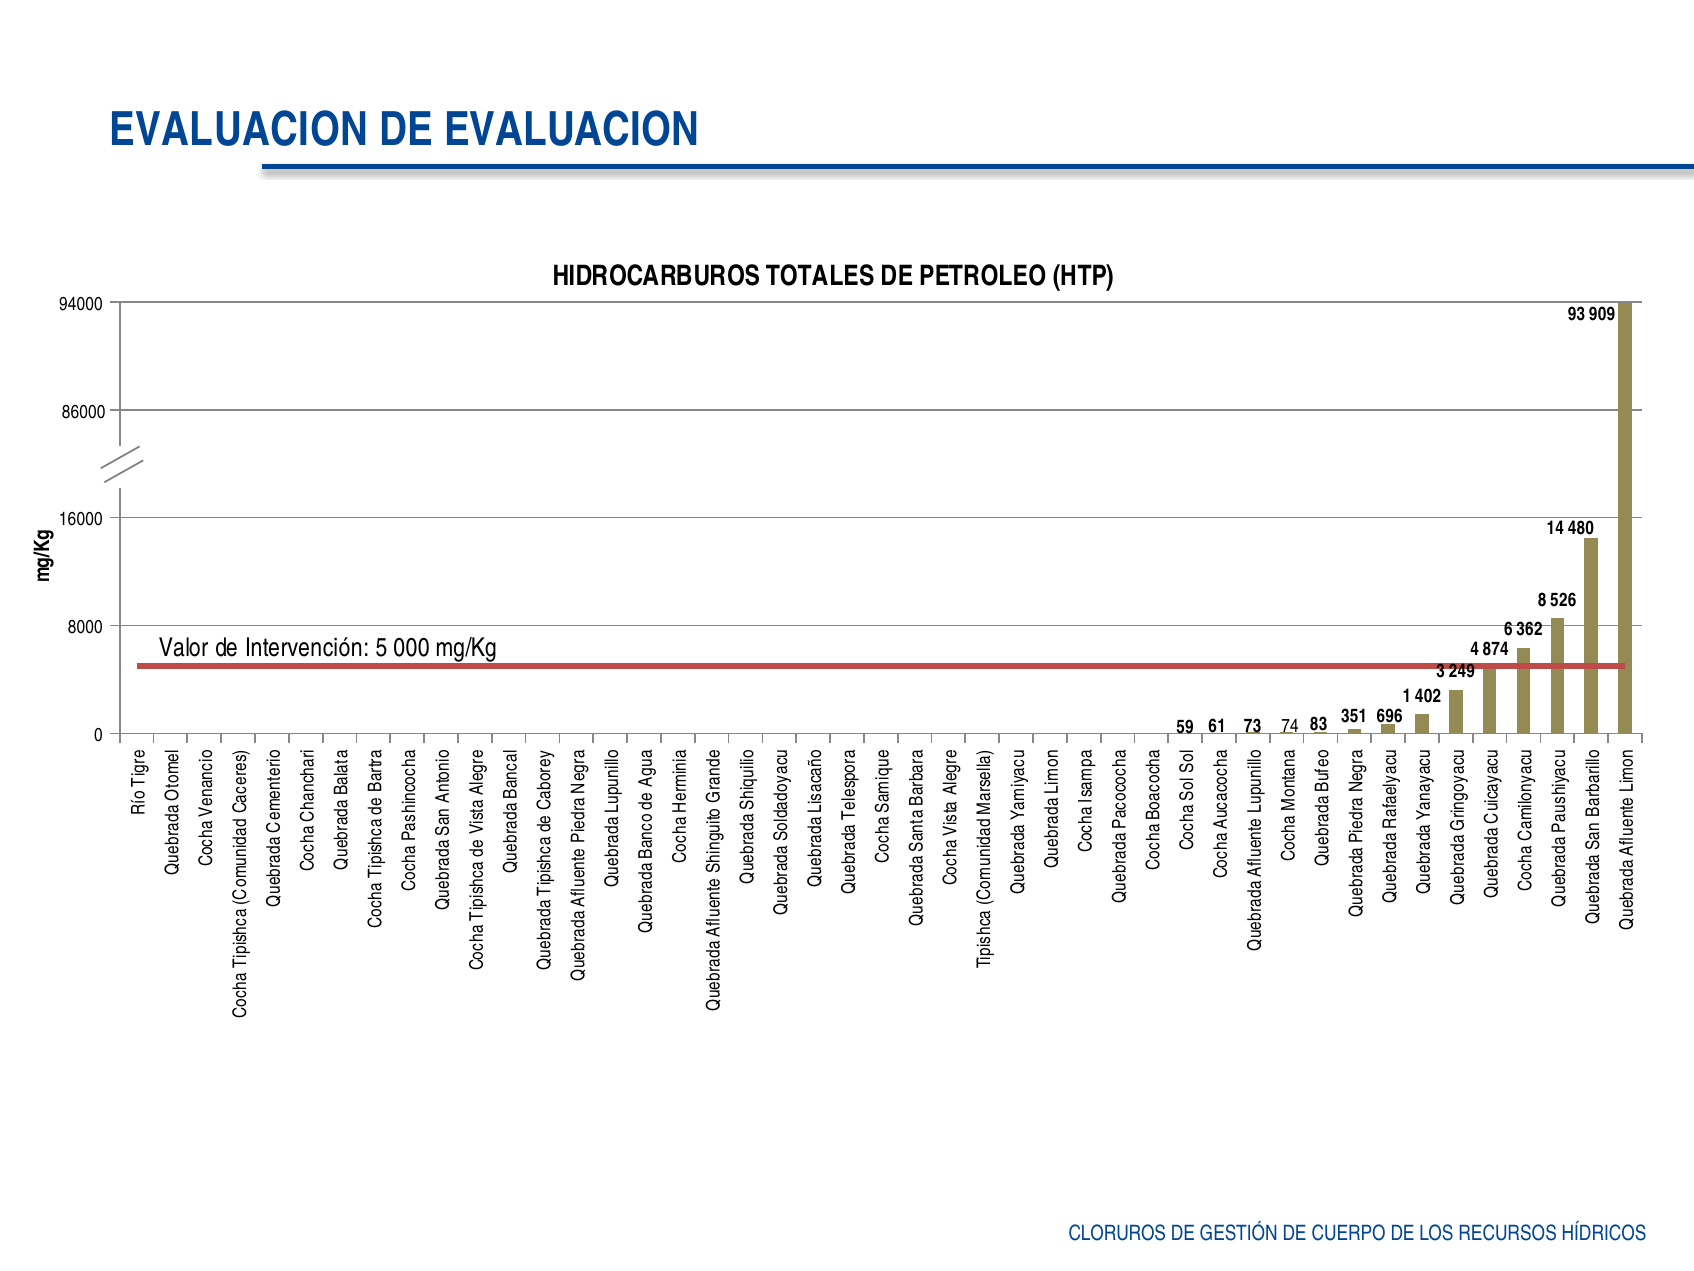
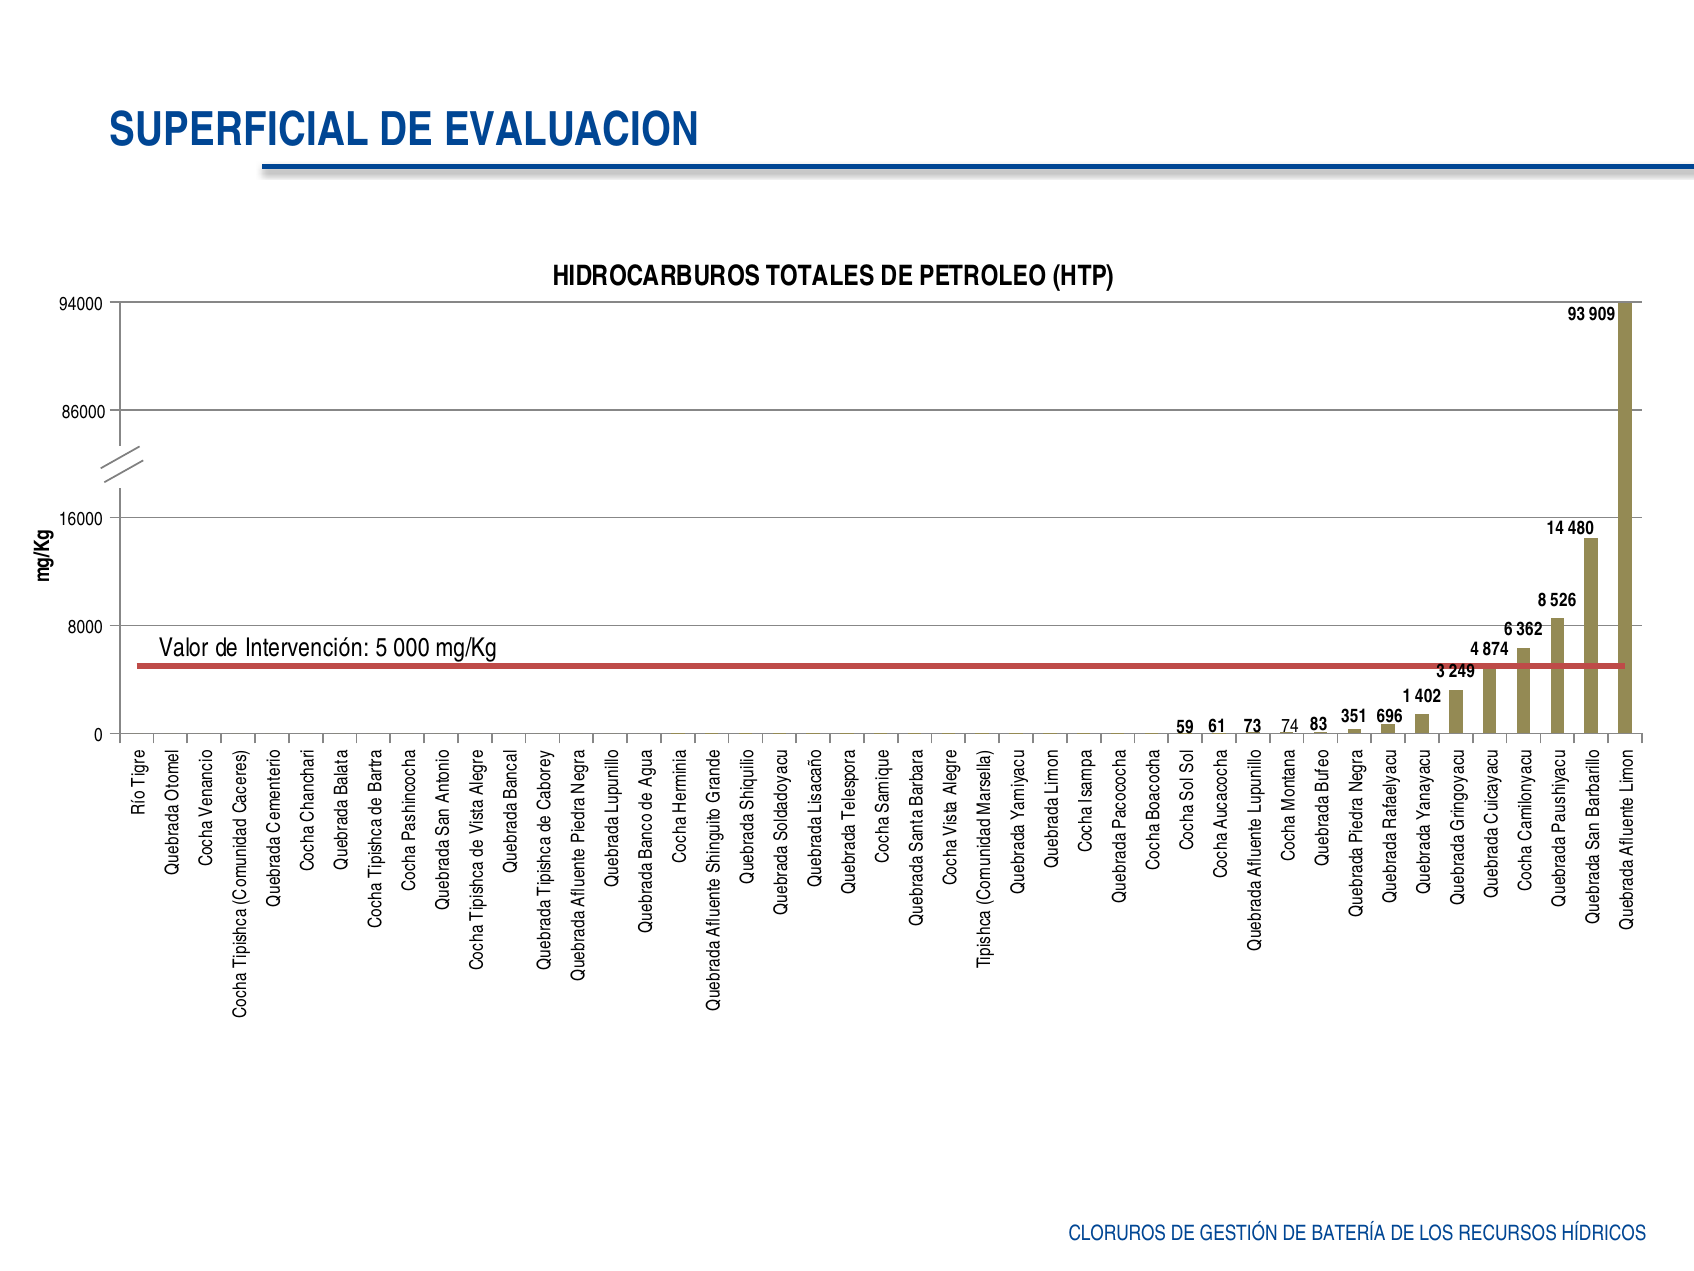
EVALUACION: EVALUACION -> SUPERFICIAL (239, 130)
CUERPO: CUERPO -> BATERÍA (1349, 1233)
